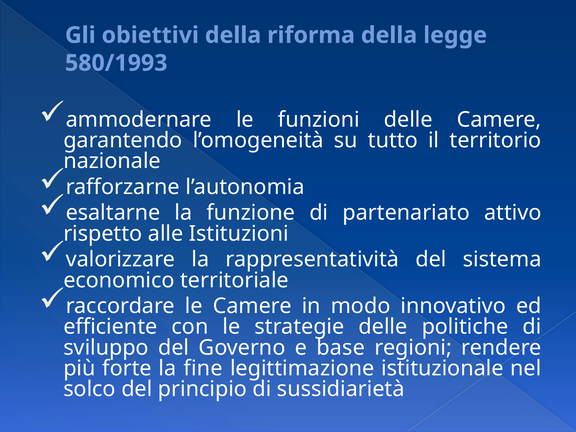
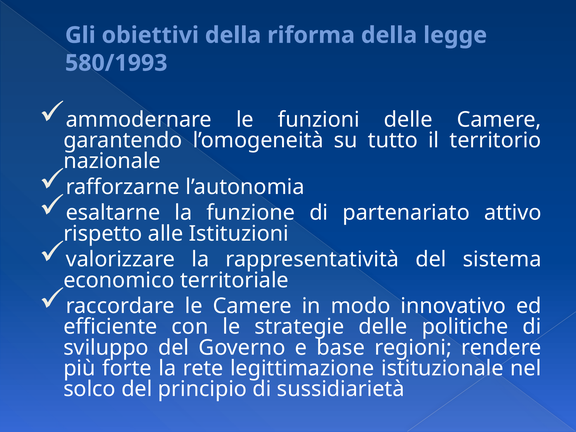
fine: fine -> rete (203, 368)
